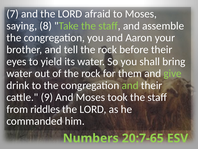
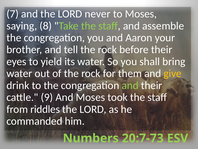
afraid: afraid -> never (98, 14)
give colour: light green -> yellow (173, 73)
20:7-65: 20:7-65 -> 20:7-73 (143, 138)
